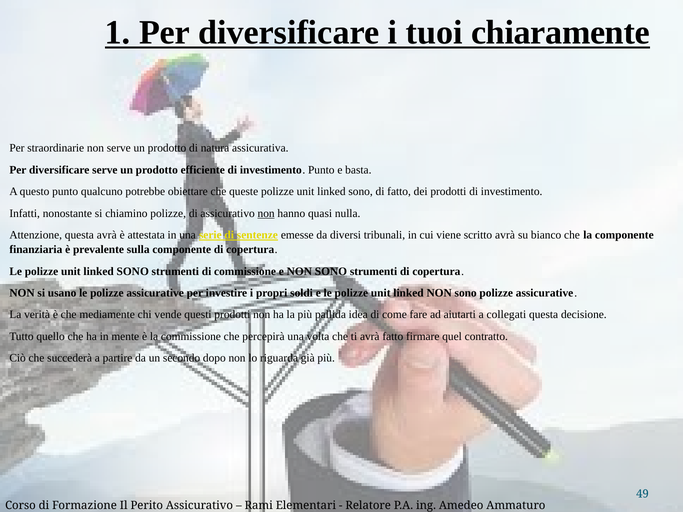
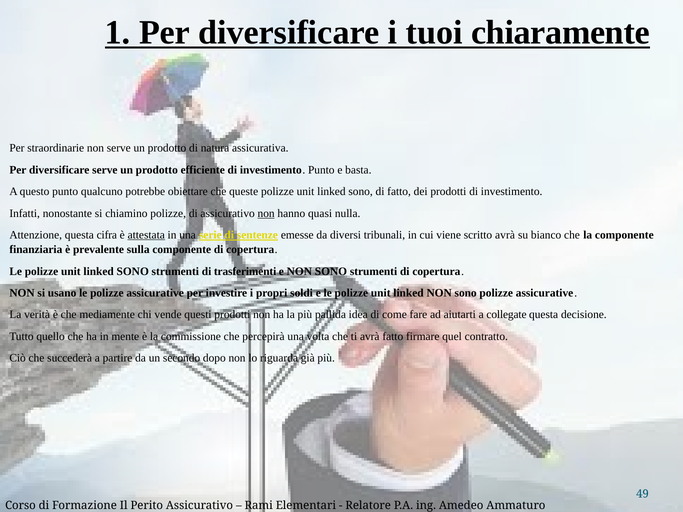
questa avrà: avrà -> cifra (107, 235)
attestata underline: none -> present (146, 235)
di commissione: commissione -> trasferimenti (245, 271)
collegati: collegati -> collegate (507, 315)
